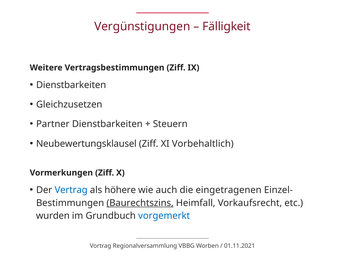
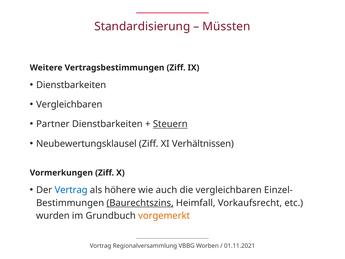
Vergünstigungen: Vergünstigungen -> Standardisierung (142, 26)
Fälligkeit: Fälligkeit -> Müssten (226, 26)
Gleichzusetzen: Gleichzusetzen -> Vergleichbaren (69, 104)
Steuern underline: none -> present (170, 124)
Vorbehaltlich: Vorbehaltlich -> Verhältnissen (203, 144)
die eingetragenen: eingetragenen -> vergleichbaren (229, 190)
vorgemerkt colour: blue -> orange (164, 216)
